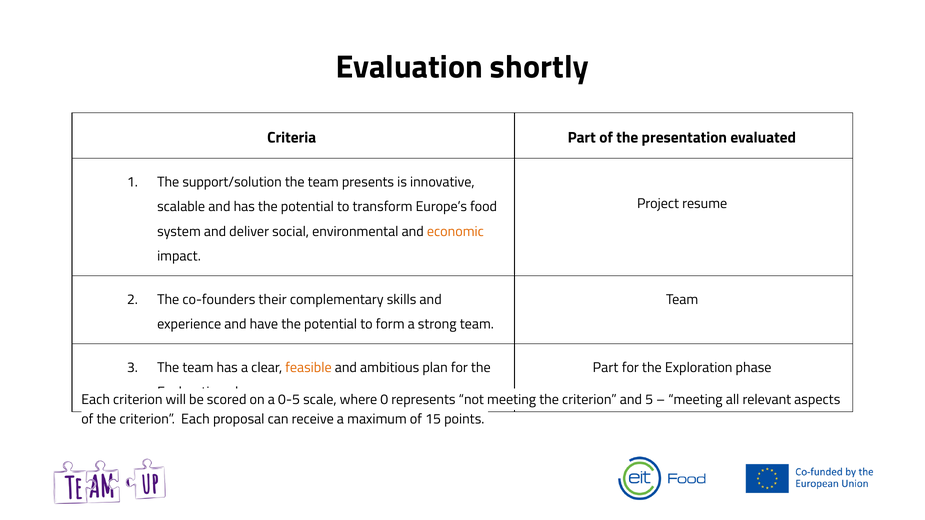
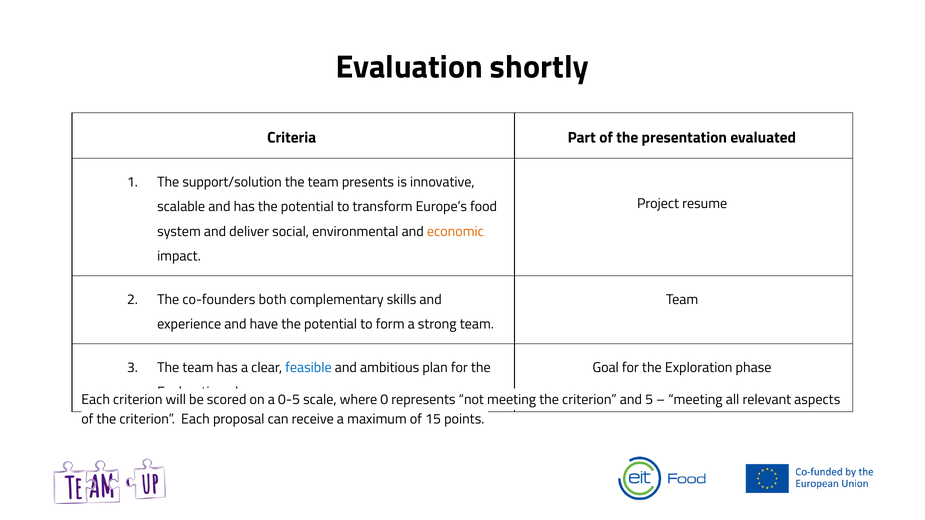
their: their -> both (273, 300)
feasible colour: orange -> blue (308, 368)
Part: Part -> Goal (606, 368)
